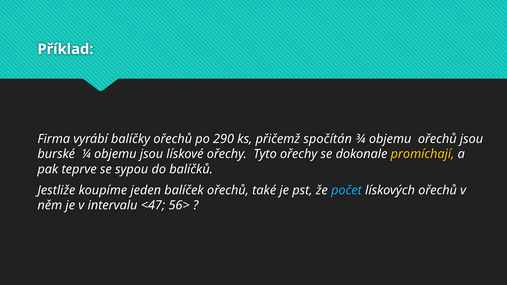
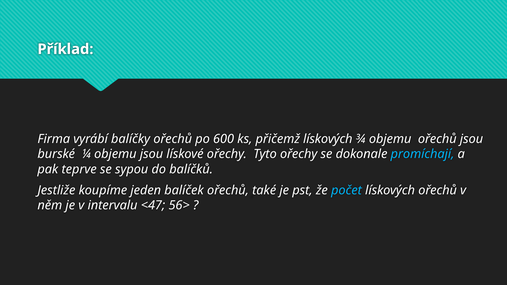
290: 290 -> 600 (224, 139)
přičemž spočítán: spočítán -> lískových (328, 139)
promíchají colour: yellow -> light blue (423, 154)
